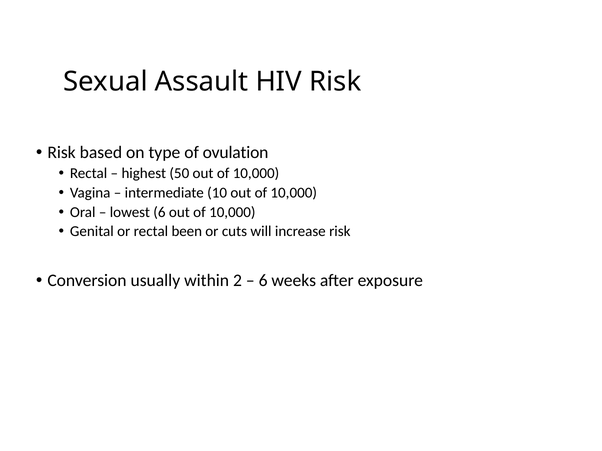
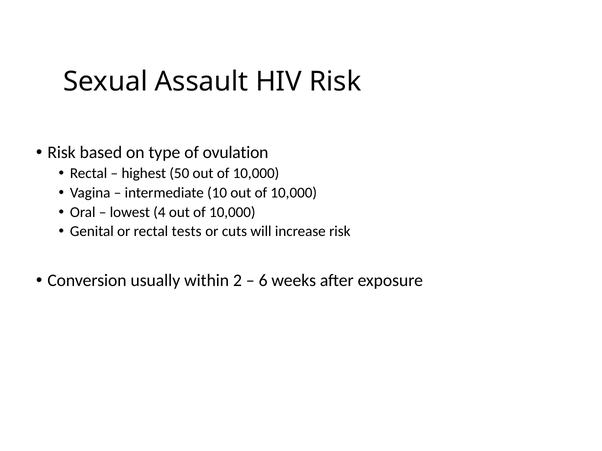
lowest 6: 6 -> 4 (159, 212)
been: been -> tests (187, 232)
